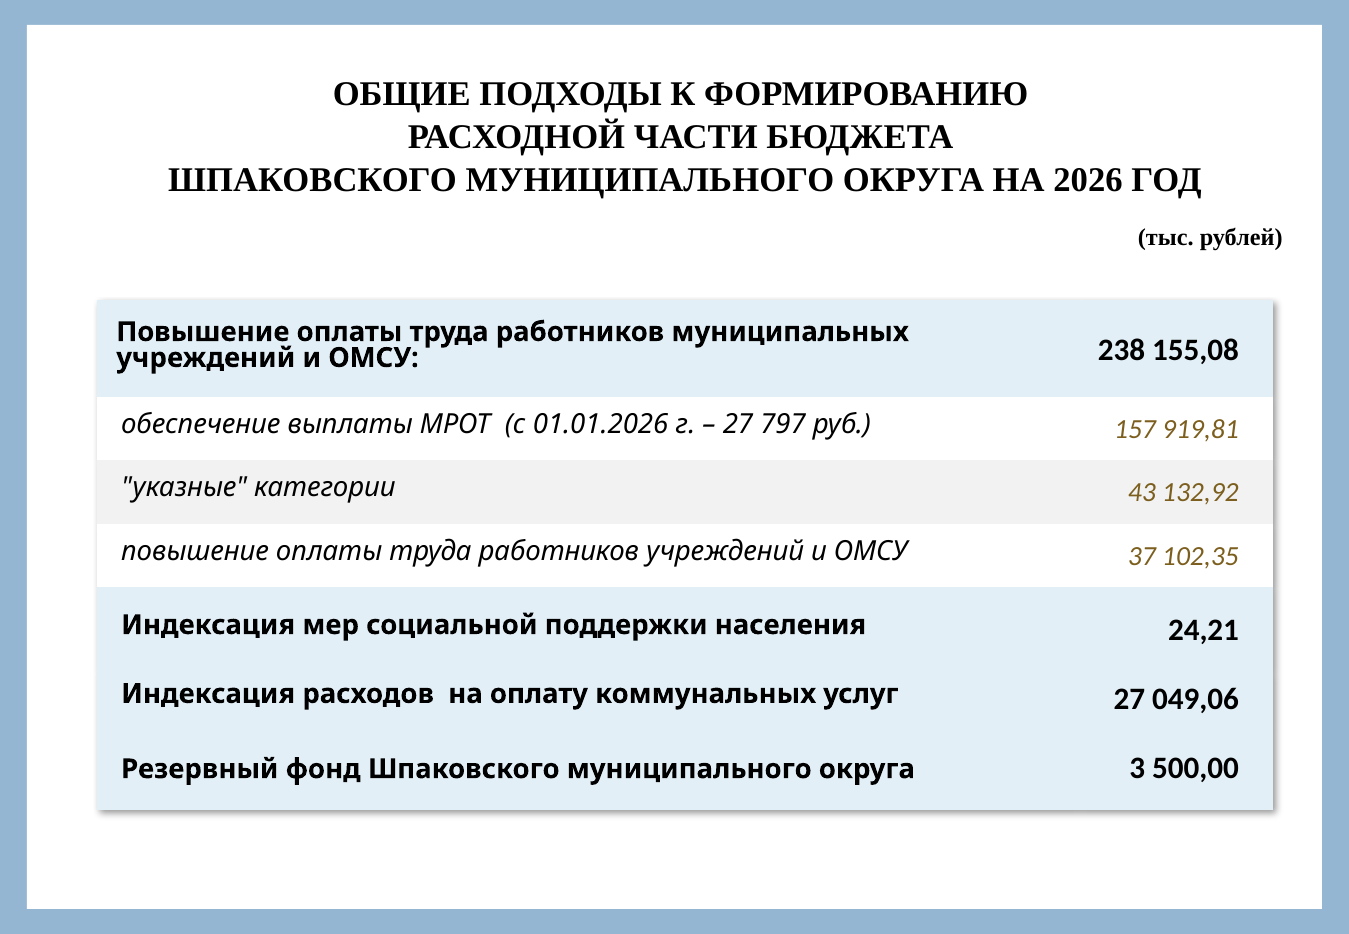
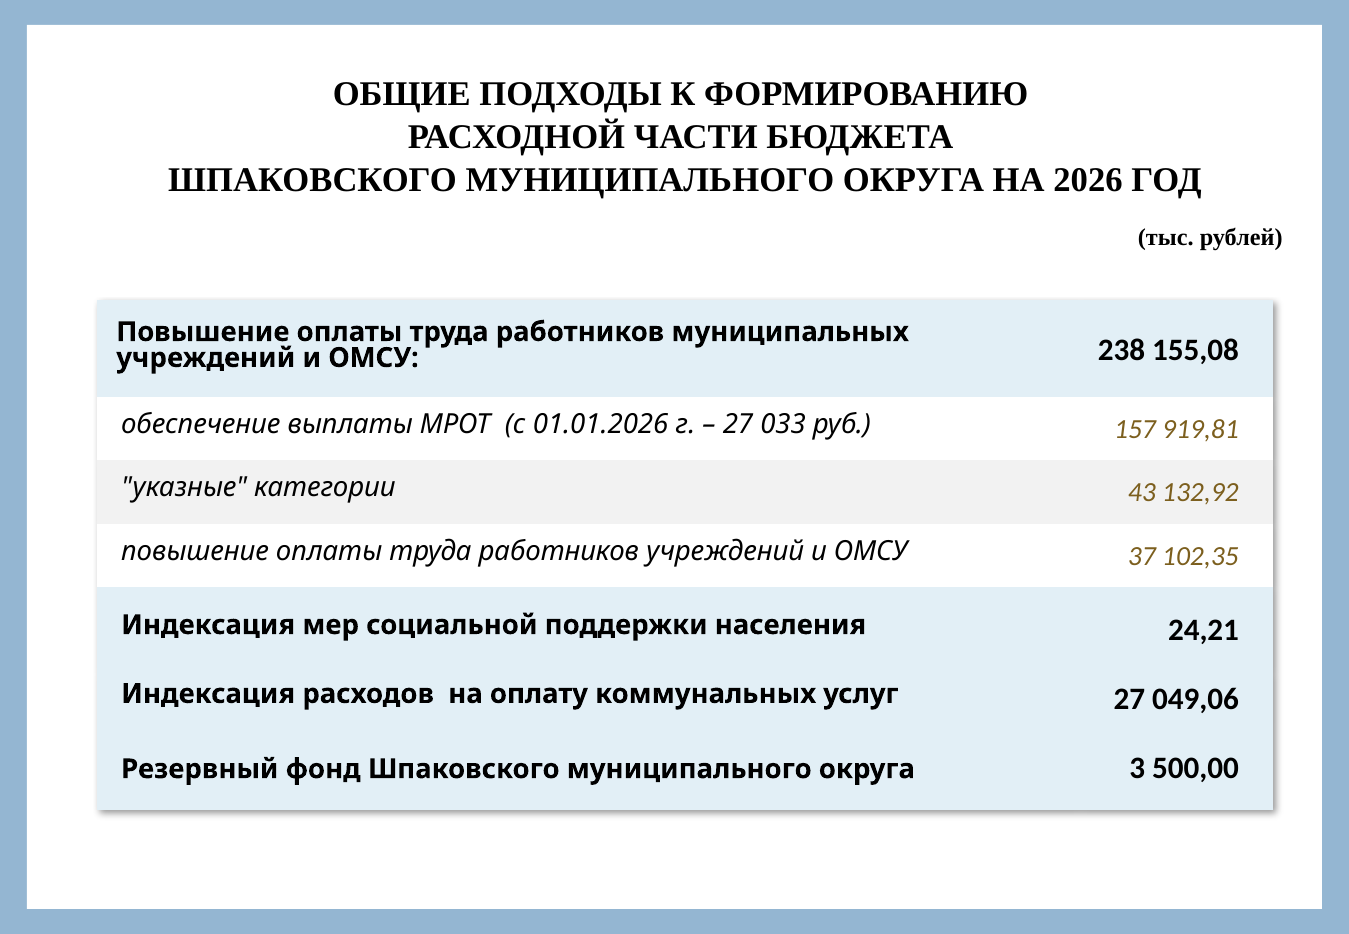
797: 797 -> 033 (783, 425)
